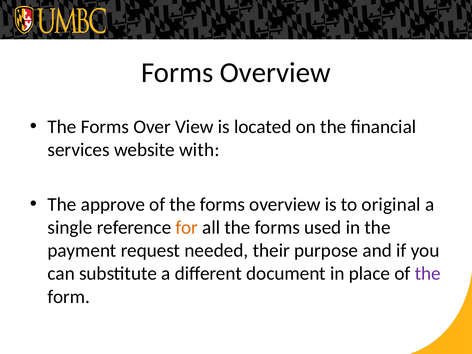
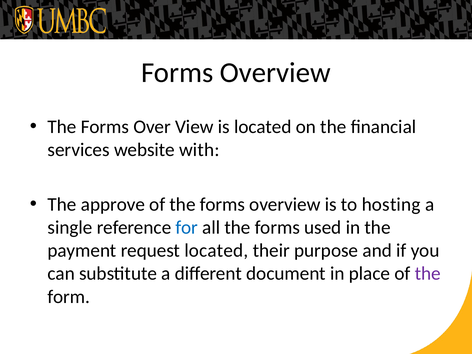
original: original -> hosting (391, 204)
for colour: orange -> blue (187, 227)
request needed: needed -> located (216, 251)
